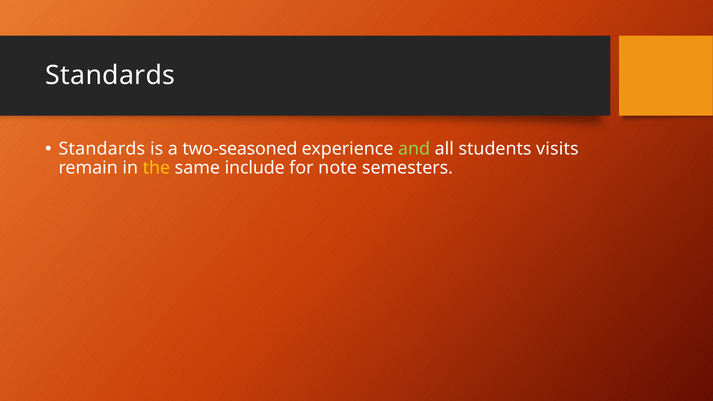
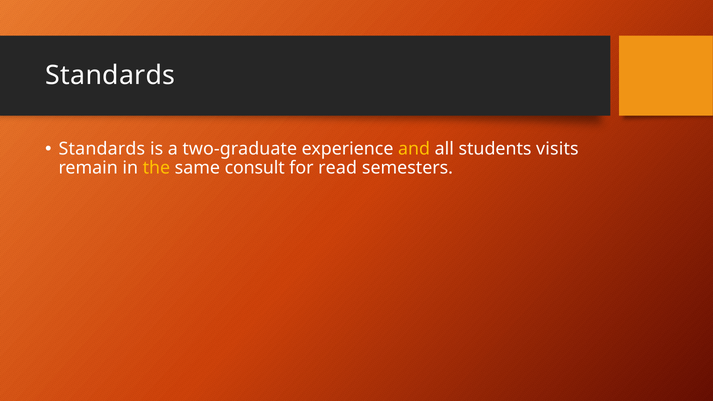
two-seasoned: two-seasoned -> two-graduate (240, 149)
and colour: light green -> yellow (414, 149)
include: include -> consult (255, 168)
note: note -> read (338, 168)
